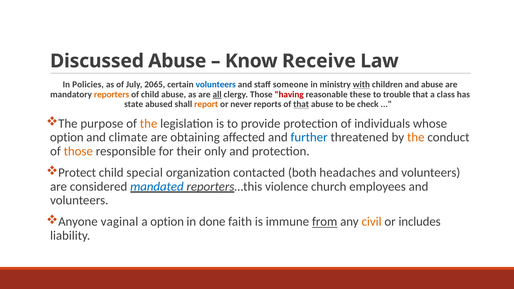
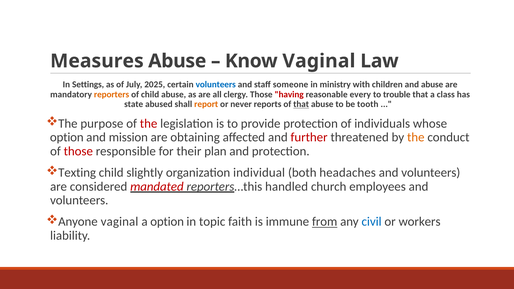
Discussed: Discussed -> Measures (97, 61)
Know Receive: Receive -> Vaginal (319, 61)
Policies: Policies -> Settings (88, 85)
2065: 2065 -> 2025 (155, 85)
with underline: present -> none (361, 85)
all underline: present -> none (217, 94)
these: these -> every (360, 94)
check: check -> tooth (368, 104)
the colour: orange -> red (149, 124)
climate: climate -> mission (128, 137)
further colour: blue -> red (309, 137)
those colour: orange -> red (78, 151)
only: only -> plan (215, 151)
Protect: Protect -> Texting (77, 173)
special: special -> slightly (145, 173)
contacted: contacted -> individual (259, 173)
mandated colour: blue -> red (157, 187)
violence: violence -> handled (287, 187)
done: done -> topic (212, 222)
civil colour: orange -> blue (372, 222)
includes: includes -> workers (420, 222)
